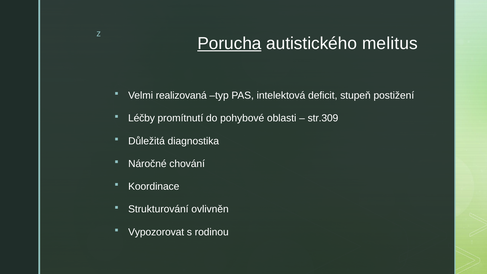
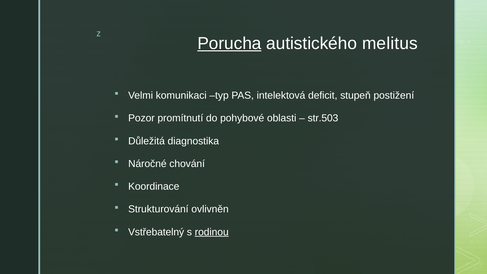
realizovaná: realizovaná -> komunikaci (181, 96)
Léčby: Léčby -> Pozor (141, 118)
str.309: str.309 -> str.503 (323, 118)
Vypozorovat: Vypozorovat -> Vstřebatelný (156, 232)
rodinou underline: none -> present (212, 232)
